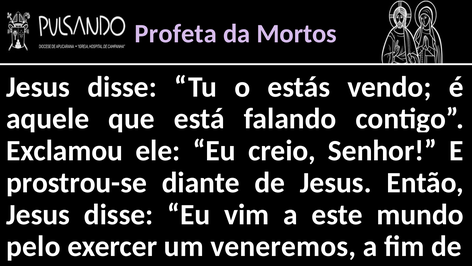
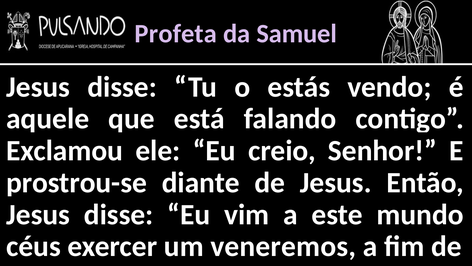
Mortos: Mortos -> Samuel (297, 34)
pelo: pelo -> céus (33, 246)
